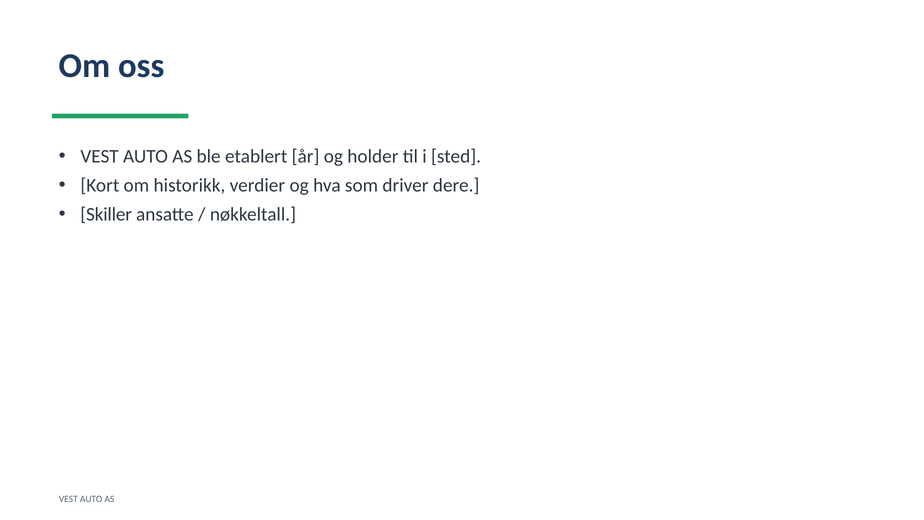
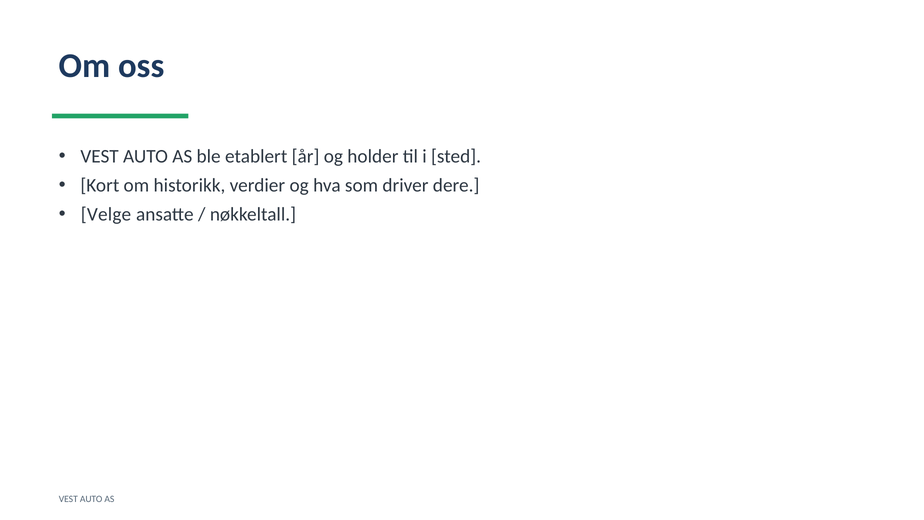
Skiller: Skiller -> Velge (106, 214)
